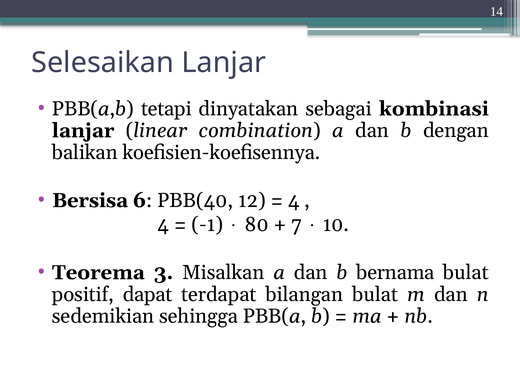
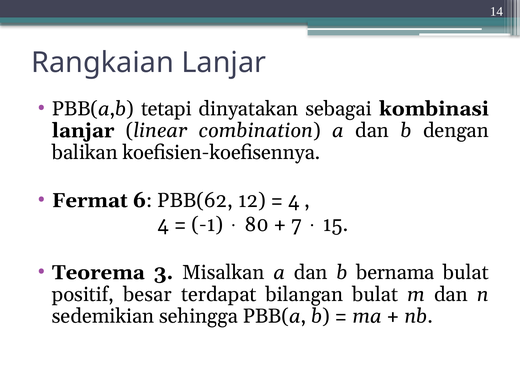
Selesaikan: Selesaikan -> Rangkaian (103, 63)
Bersisa: Bersisa -> Fermat (90, 200)
PBB(40: PBB(40 -> PBB(62 (195, 200)
10: 10 -> 15 (336, 224)
dapat: dapat -> besar (147, 294)
